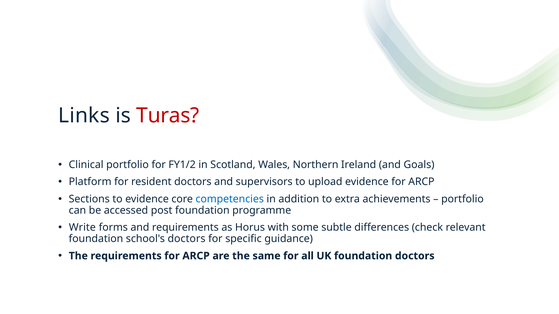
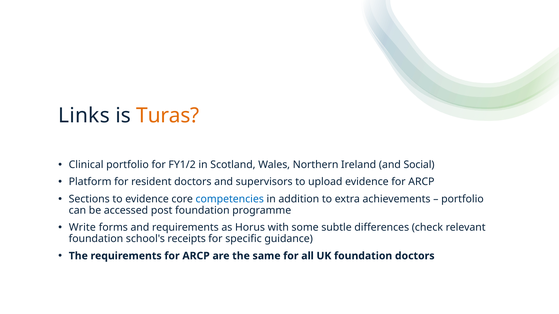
Turas colour: red -> orange (168, 116)
Goals: Goals -> Social (419, 165)
school's doctors: doctors -> receipts (187, 239)
